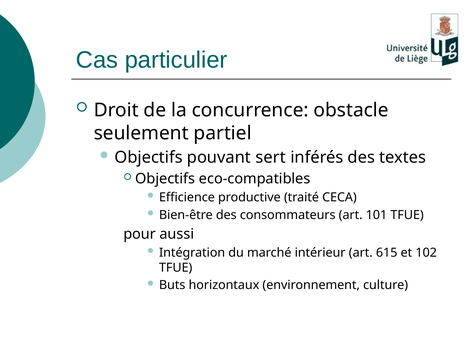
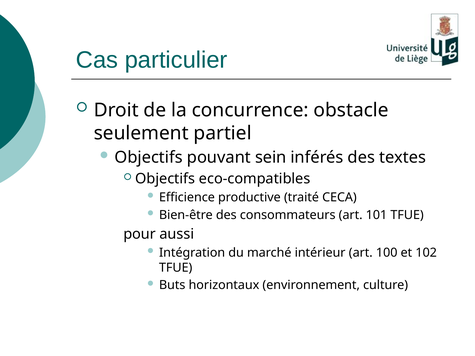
sert: sert -> sein (271, 158)
615: 615 -> 100 (387, 253)
